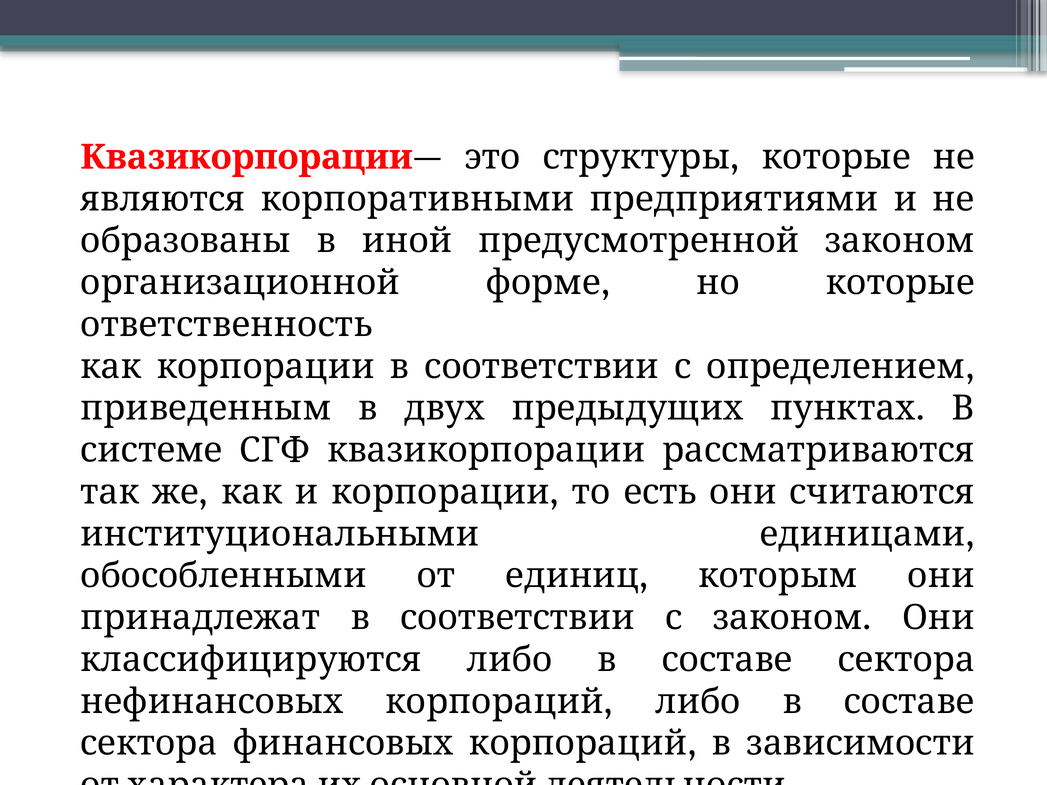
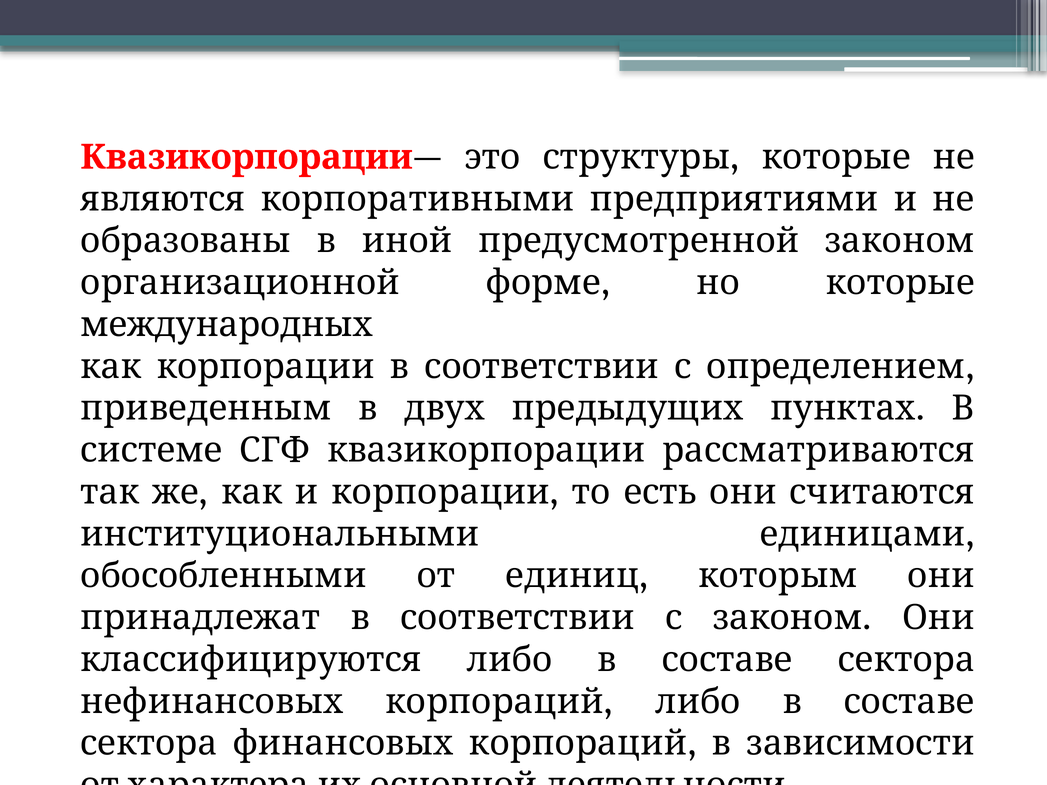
ответственность: ответственность -> международных (227, 325)
